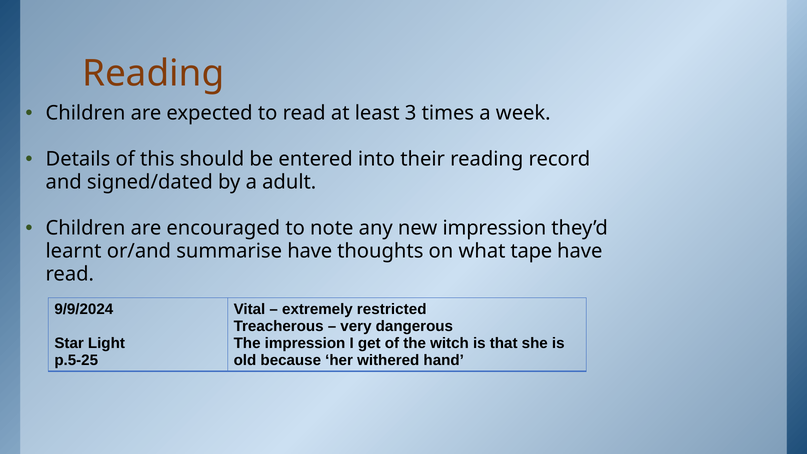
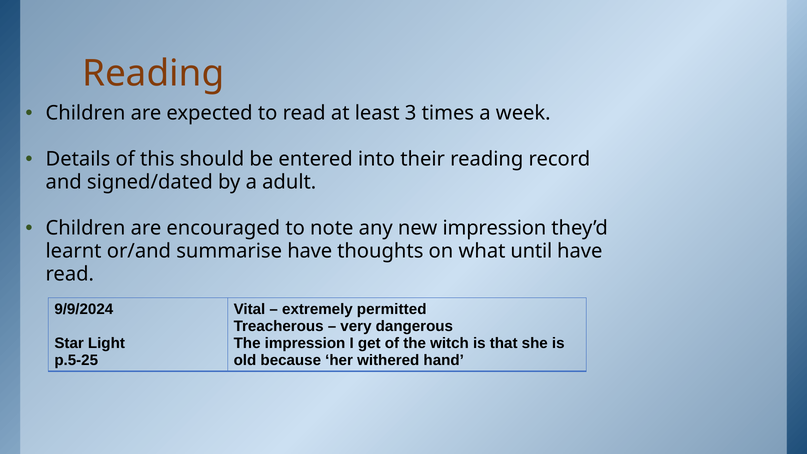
tape: tape -> until (531, 251)
restricted: restricted -> permitted (392, 309)
